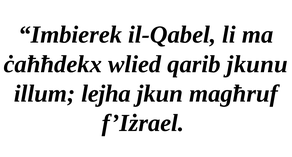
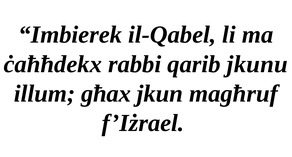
wlied: wlied -> rabbi (135, 64)
lejha: lejha -> għax (106, 94)
